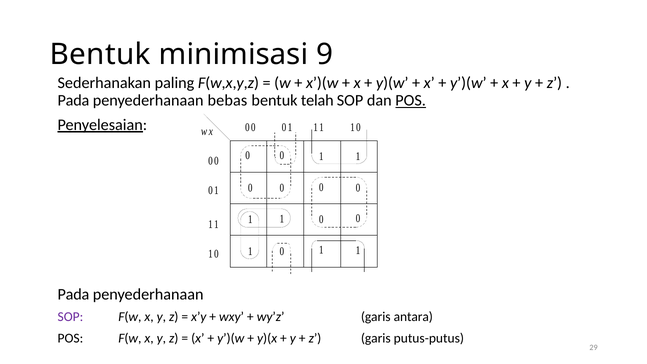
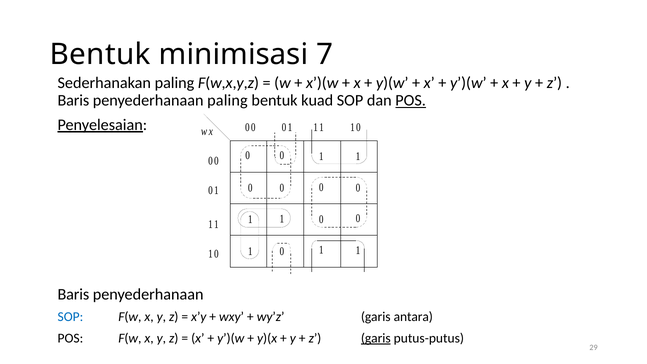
9: 9 -> 7 (325, 54)
Pada: Pada -> Baris (73, 101)
penyederhanaan bebas: bebas -> paling (227, 101)
telah: telah -> kuad (317, 101)
Pada: Pada -> Baris (73, 294)
SOP colour: purple -> blue (70, 317)
garis underline: none -> present (376, 338)
